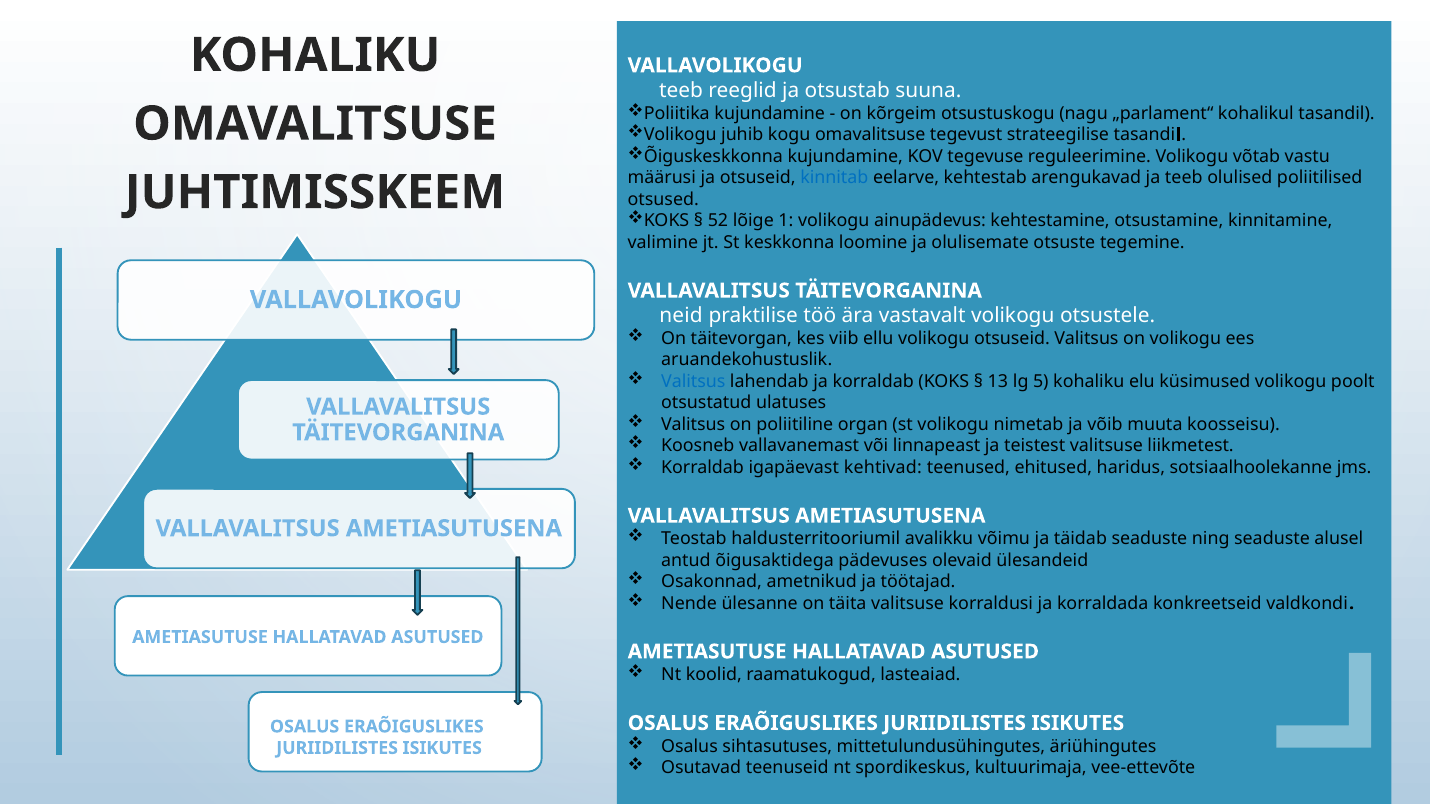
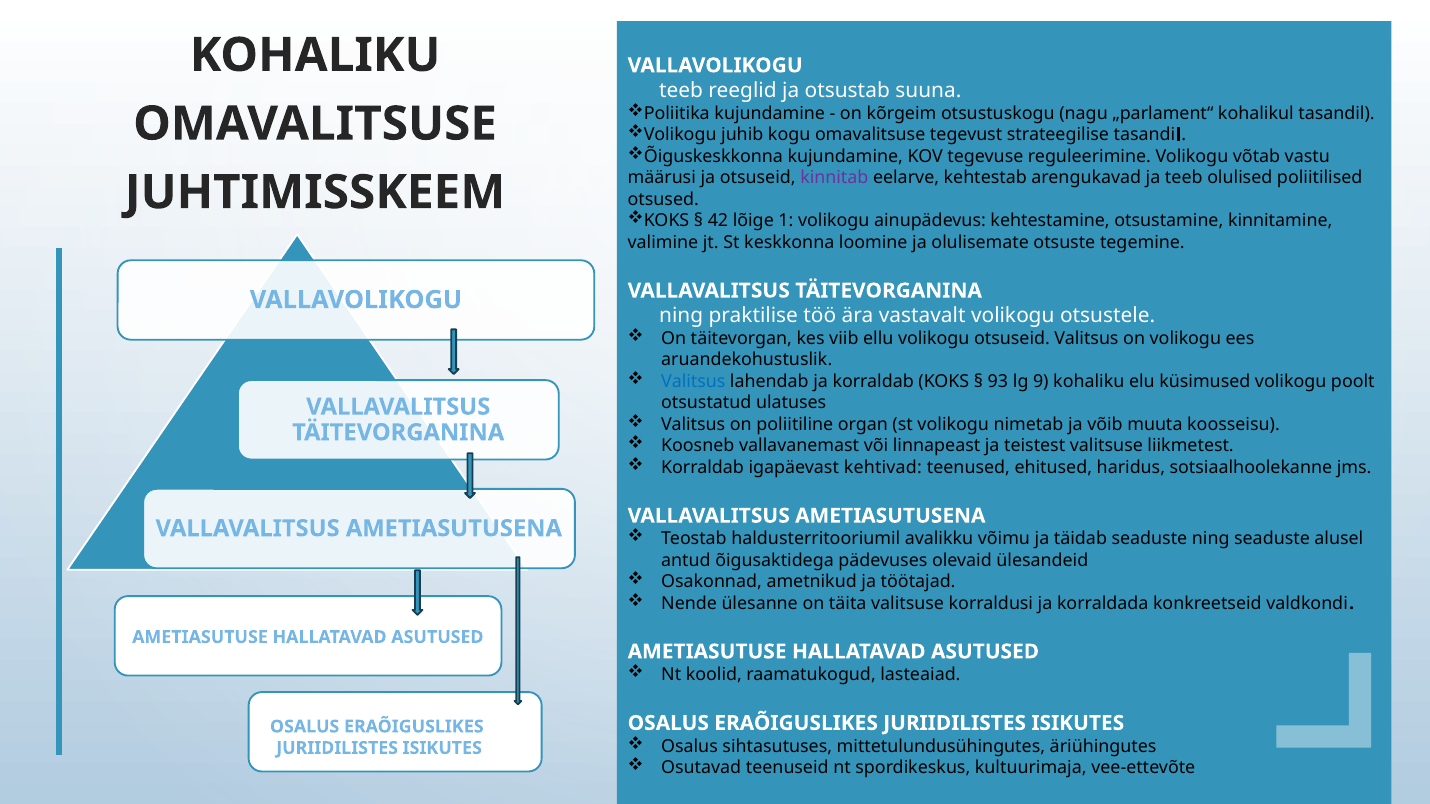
kinnitab colour: blue -> purple (834, 178)
52: 52 -> 42 (718, 221)
neid: neid -> ning (681, 316)
13: 13 -> 93 (998, 382)
5: 5 -> 9 (1041, 382)
